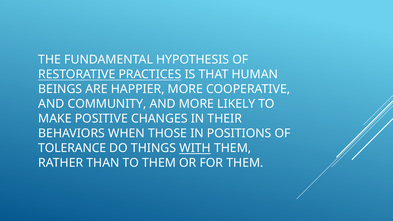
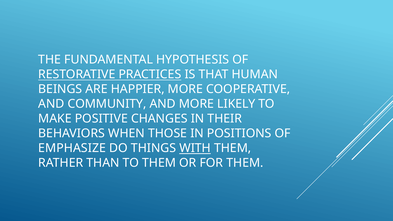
TOLERANCE: TOLERANCE -> EMPHASIZE (72, 148)
